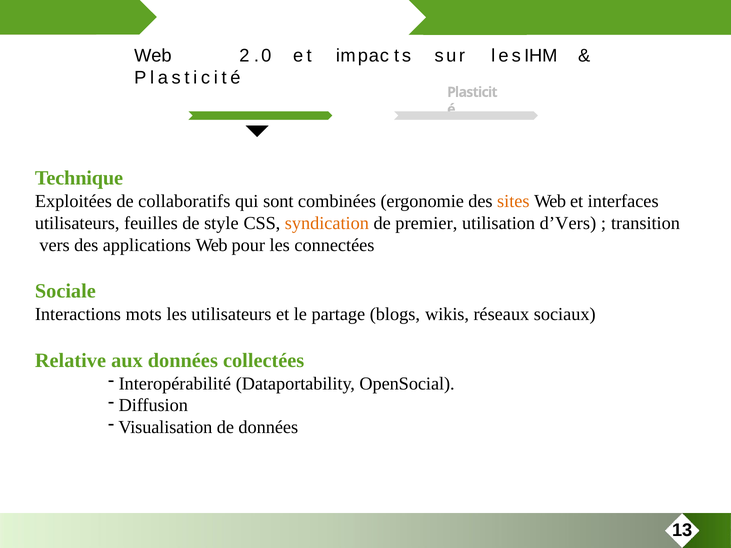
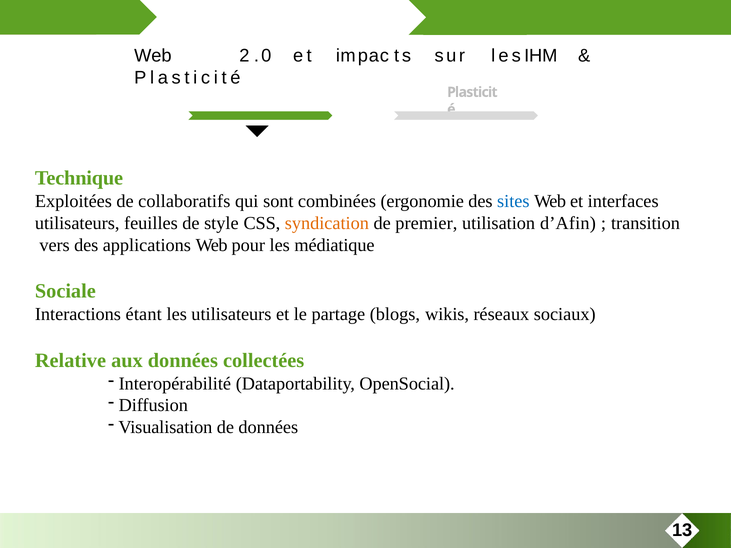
sites colour: orange -> blue (513, 201)
d’Vers: d’Vers -> d’Afin (568, 223)
connectées: connectées -> médiatique (334, 245)
mots: mots -> étant (144, 314)
